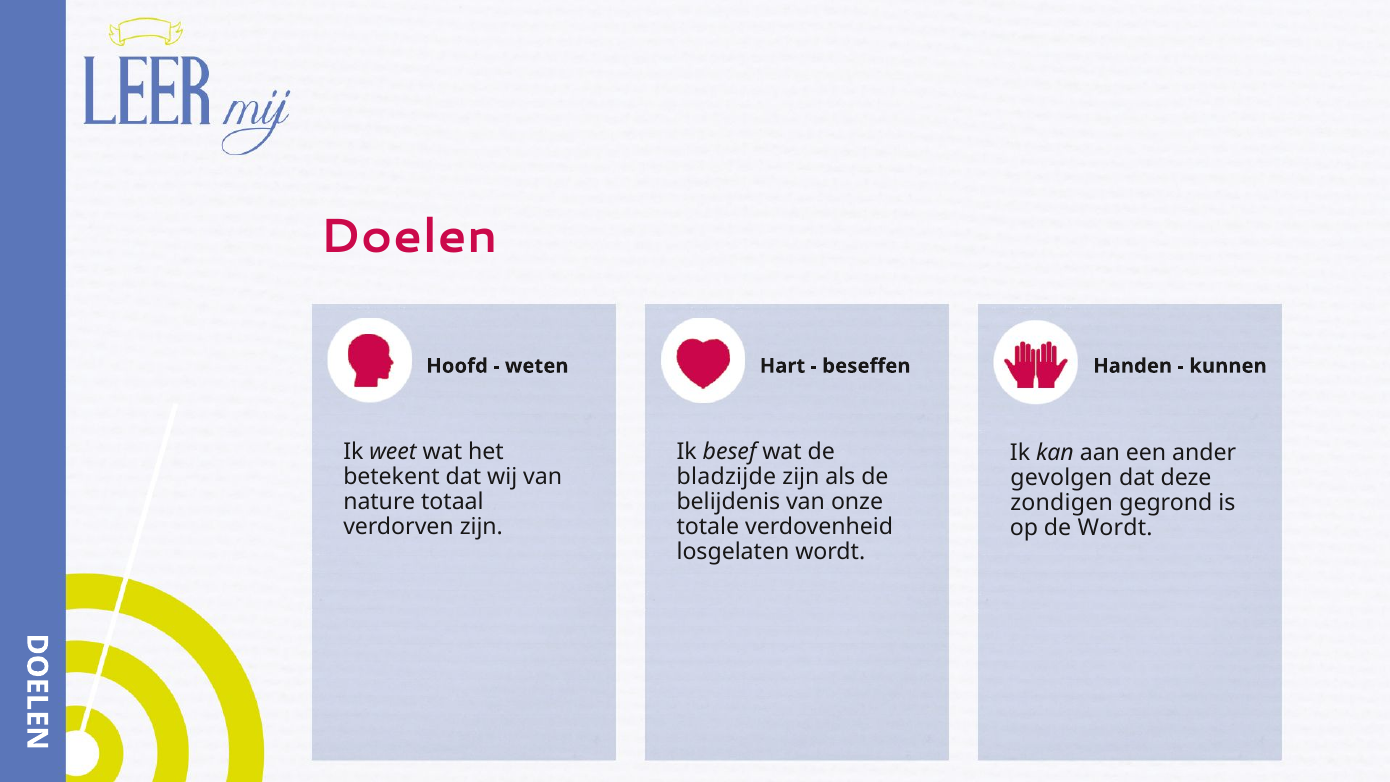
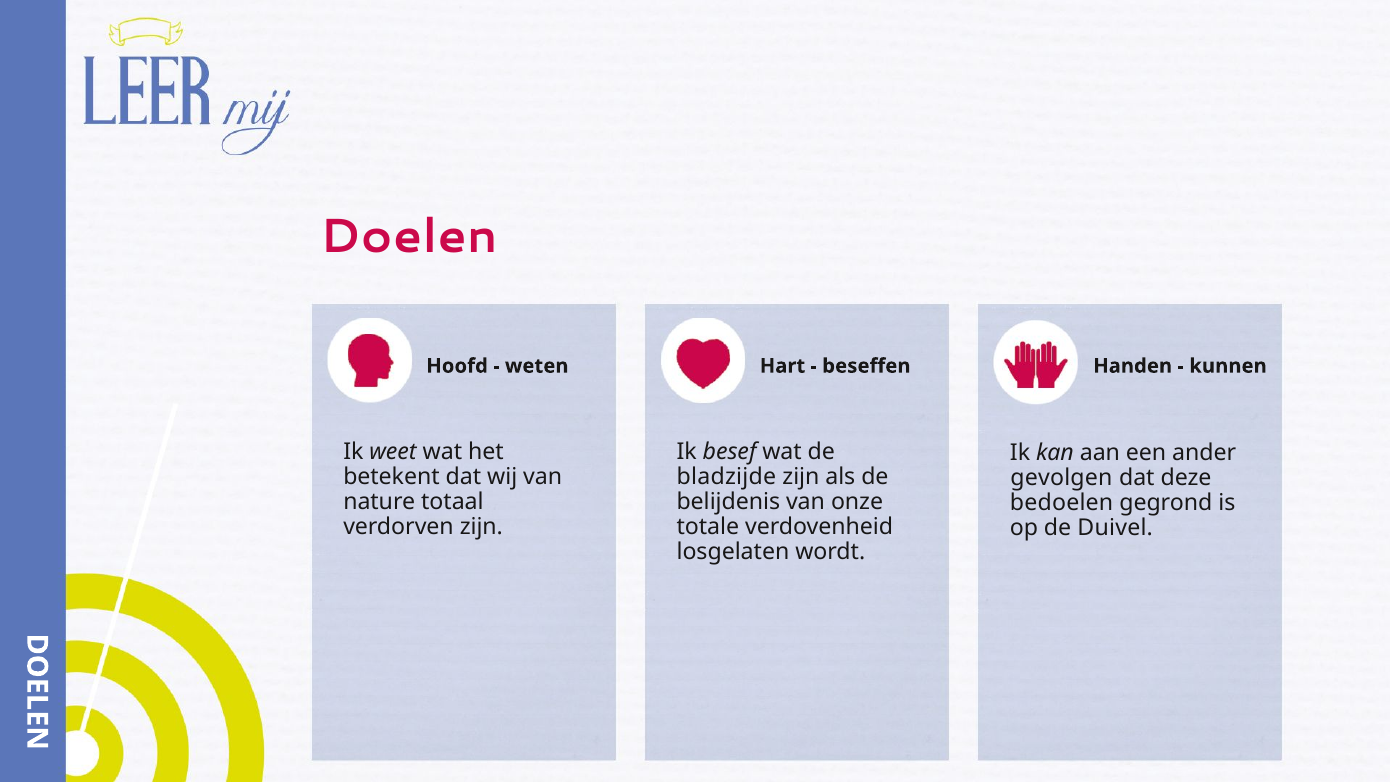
zondigen: zondigen -> bedoelen (1062, 502)
de Wordt: Wordt -> Duivel (1115, 527)
